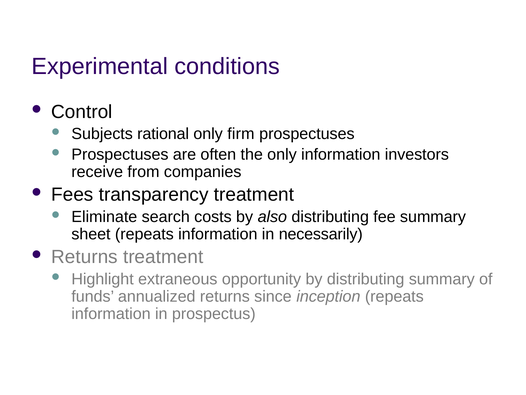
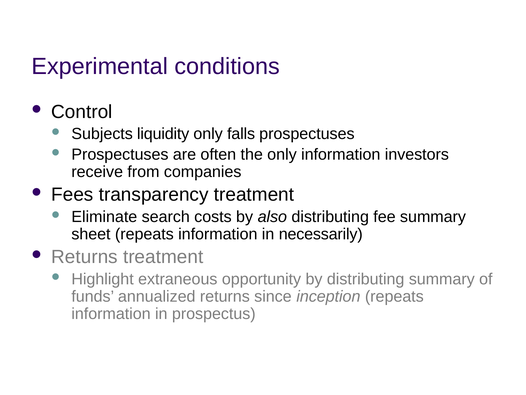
rational: rational -> liquidity (163, 134)
firm: firm -> falls (241, 134)
